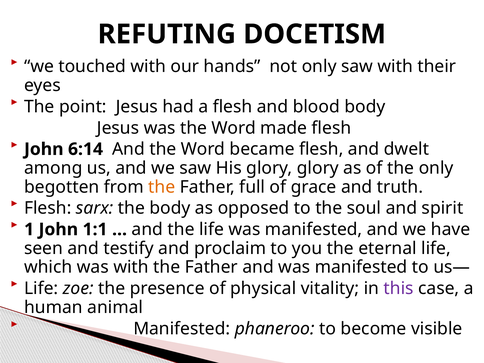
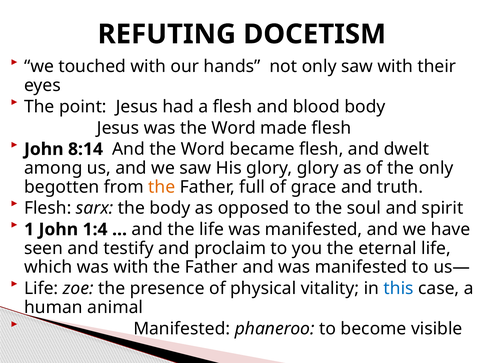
6:14: 6:14 -> 8:14 (85, 149)
1:1: 1:1 -> 1:4 (95, 229)
this colour: purple -> blue (399, 288)
